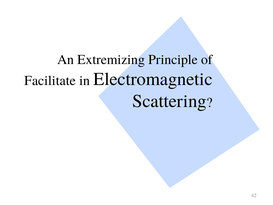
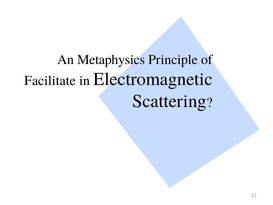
Extremizing: Extremizing -> Metaphysics (111, 60)
